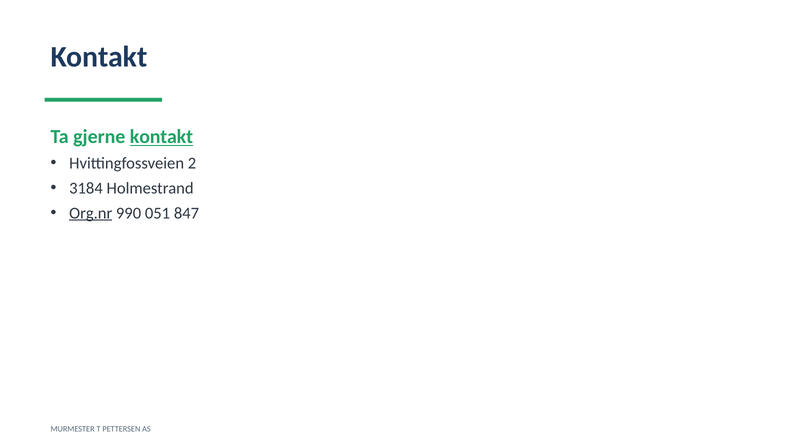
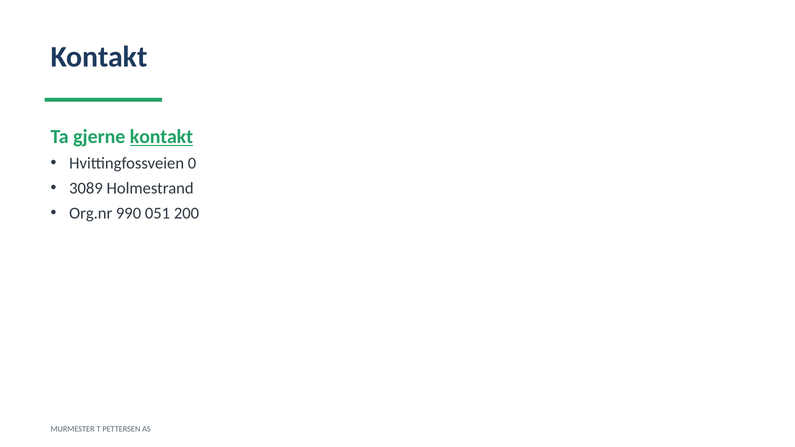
2: 2 -> 0 (192, 163)
3184: 3184 -> 3089 (86, 188)
Org.nr underline: present -> none (91, 213)
847: 847 -> 200 (186, 213)
